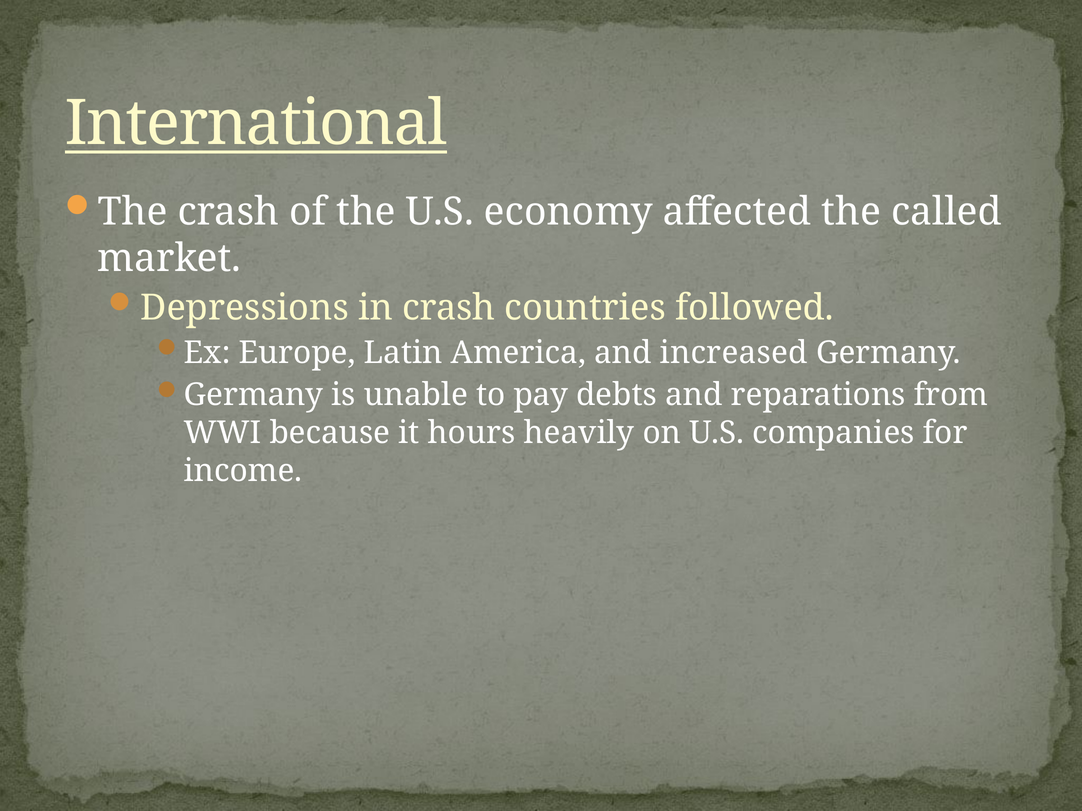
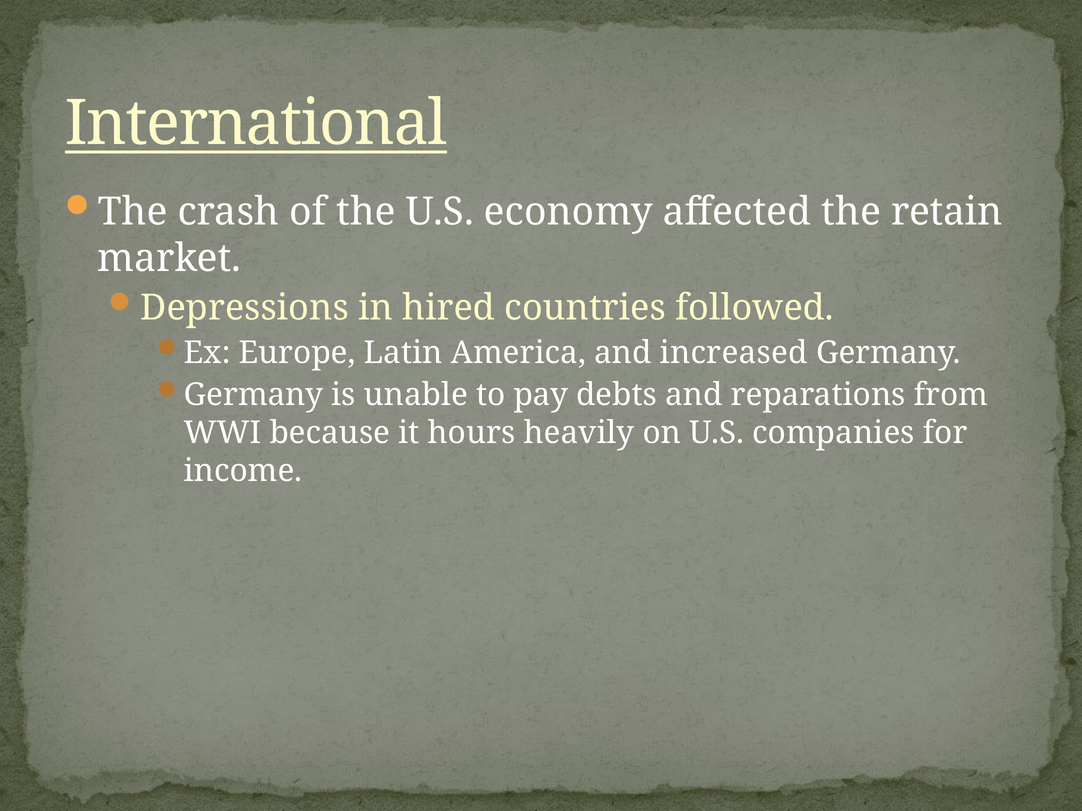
called: called -> retain (947, 212)
in crash: crash -> hired (449, 308)
